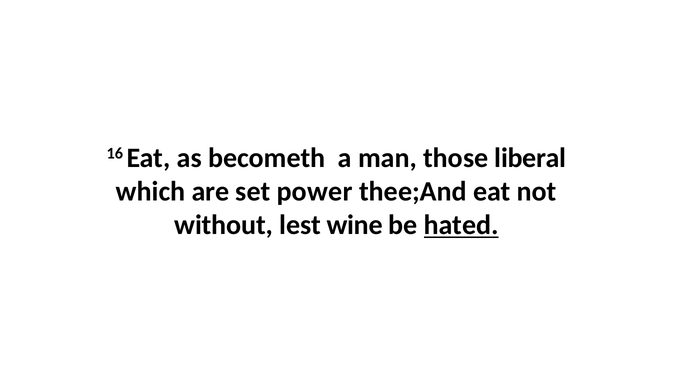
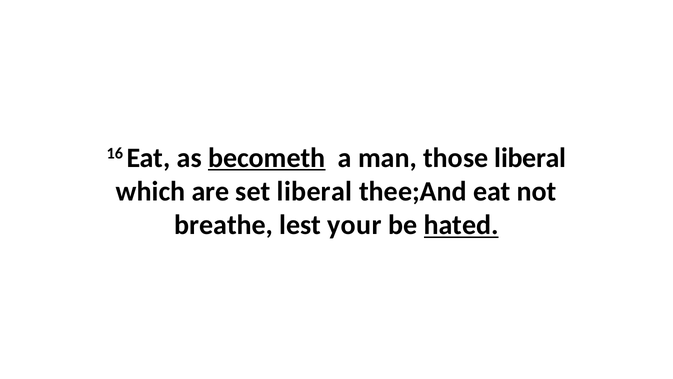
becometh underline: none -> present (267, 158)
set power: power -> liberal (315, 191)
without: without -> breathe (224, 225)
wine: wine -> your (354, 225)
